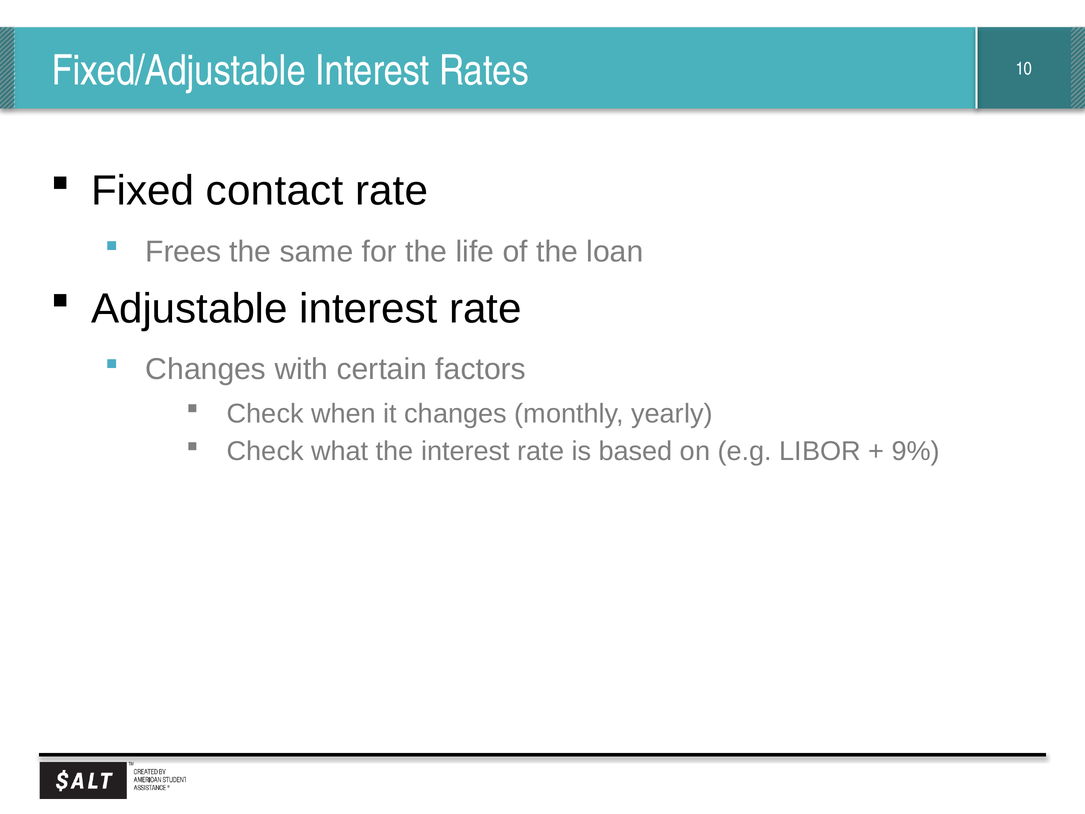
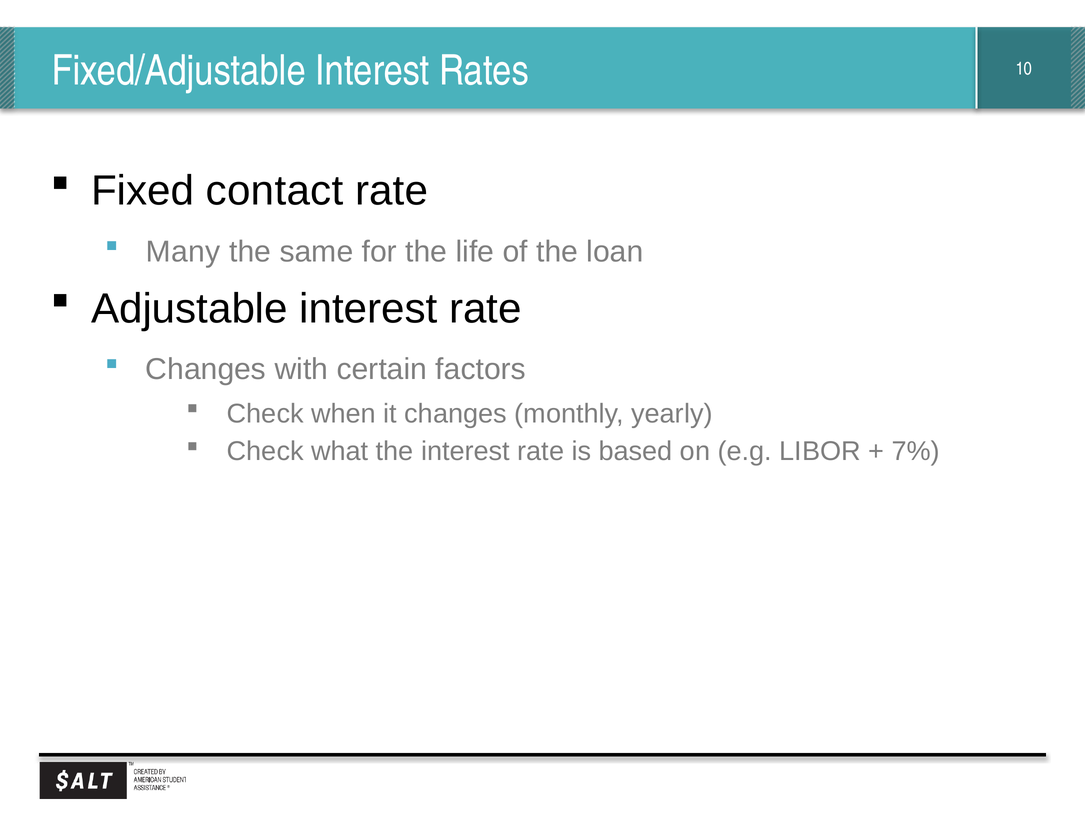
Frees: Frees -> Many (183, 252)
9%: 9% -> 7% (916, 451)
